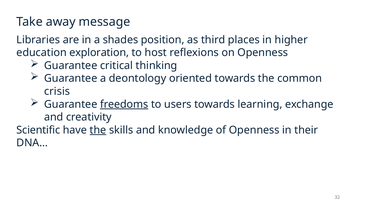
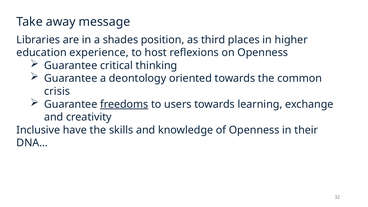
exploration: exploration -> experience (99, 53)
Scientific: Scientific -> Inclusive (38, 130)
the underline: present -> none (98, 130)
